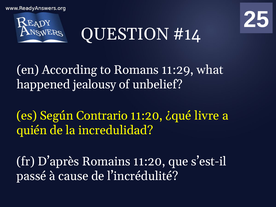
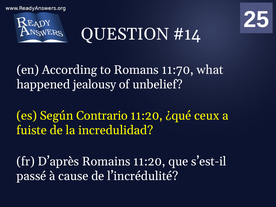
11:29: 11:29 -> 11:70 (178, 70)
livre: livre -> ceux (207, 116)
quién: quién -> fuiste (32, 130)
